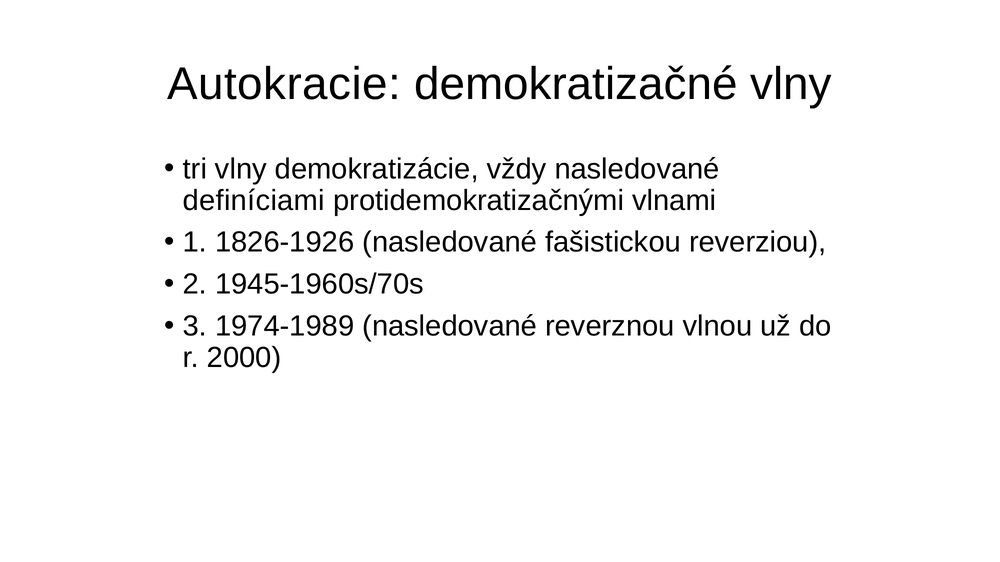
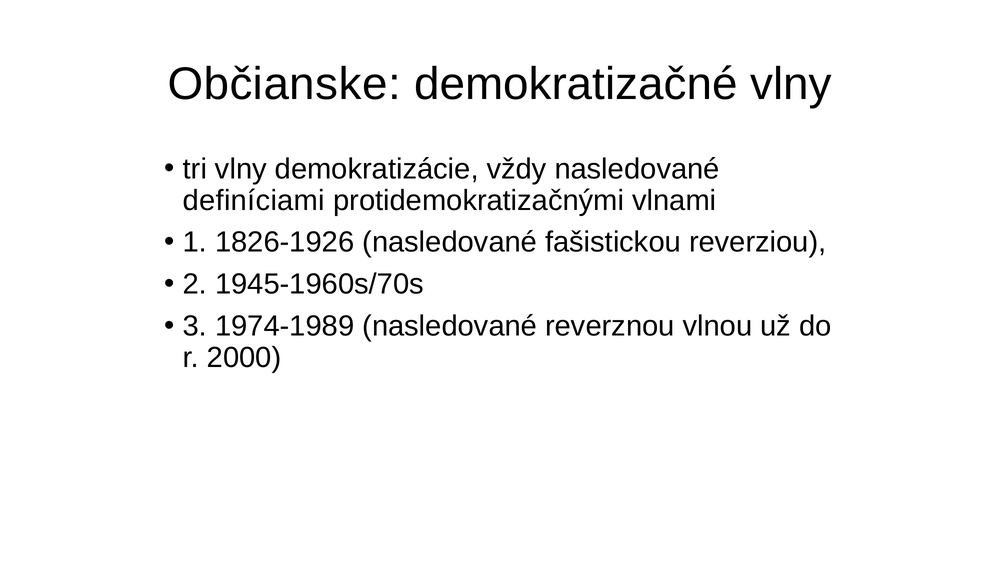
Autokracie: Autokracie -> Občianske (284, 84)
